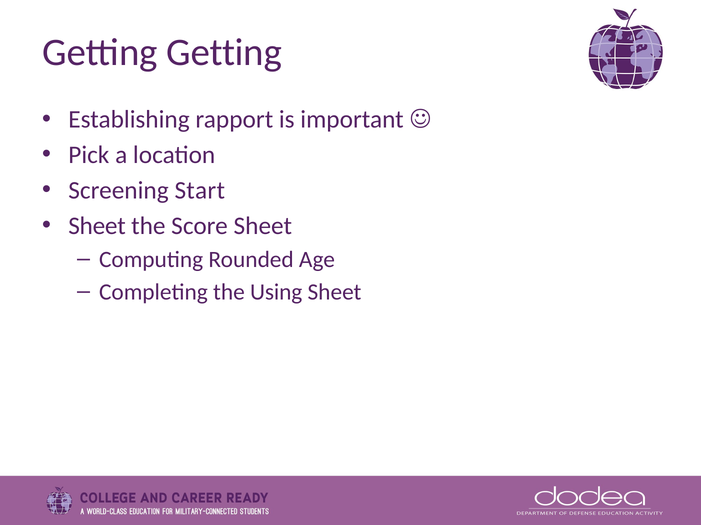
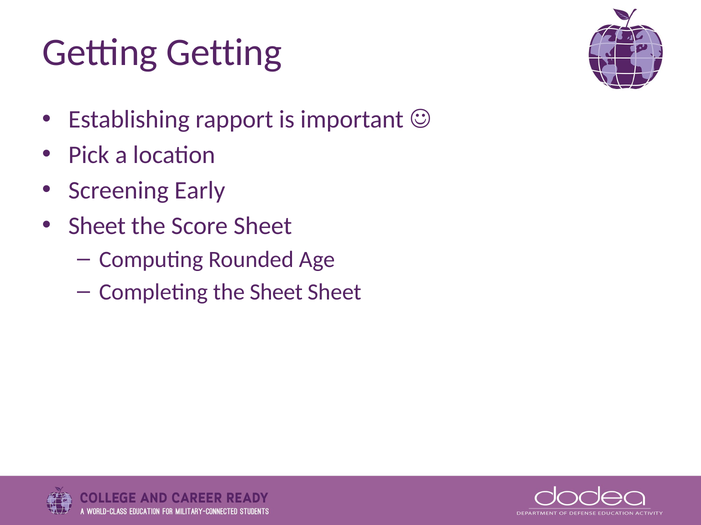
Start: Start -> Early (200, 191)
the Using: Using -> Sheet (276, 292)
